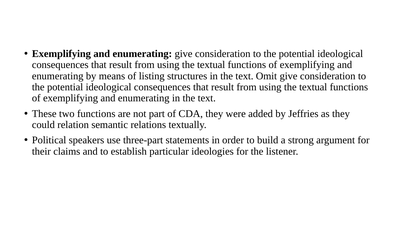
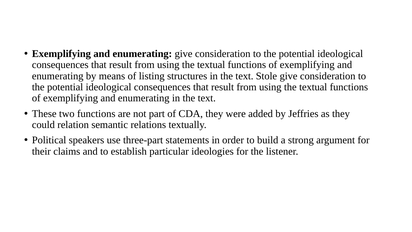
Omit: Omit -> Stole (266, 76)
